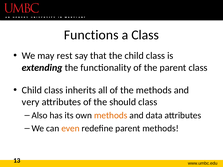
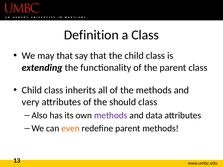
Functions: Functions -> Definition (91, 35)
may rest: rest -> that (65, 56)
methods colour: orange -> purple (111, 115)
